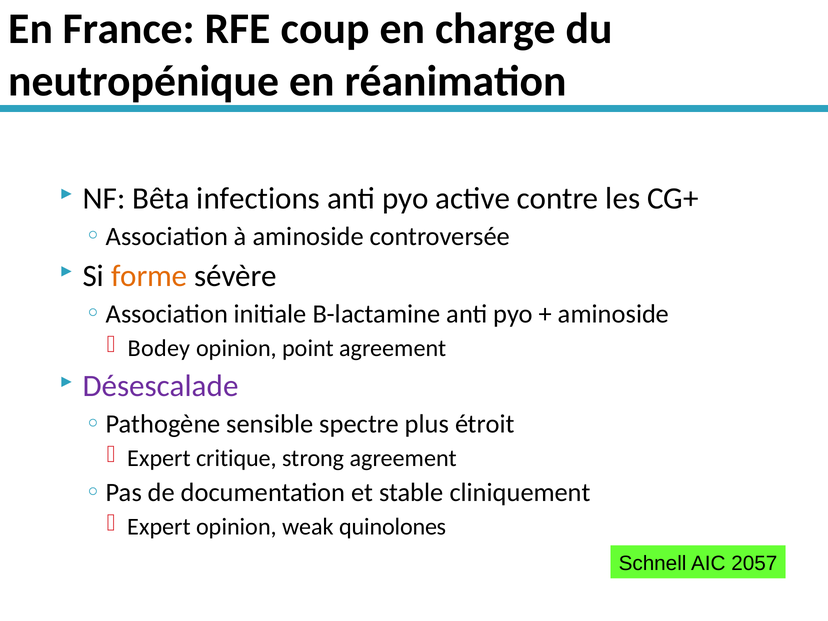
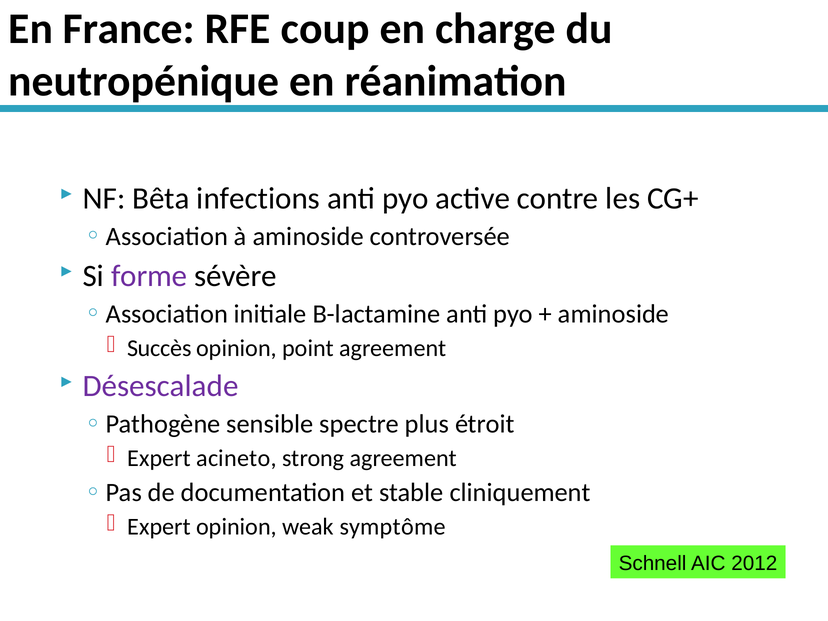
forme colour: orange -> purple (149, 276)
Bodey: Bodey -> Succès (159, 348)
critique: critique -> acineto (236, 458)
quinolones: quinolones -> symptôme (393, 527)
2057: 2057 -> 2012 (754, 563)
